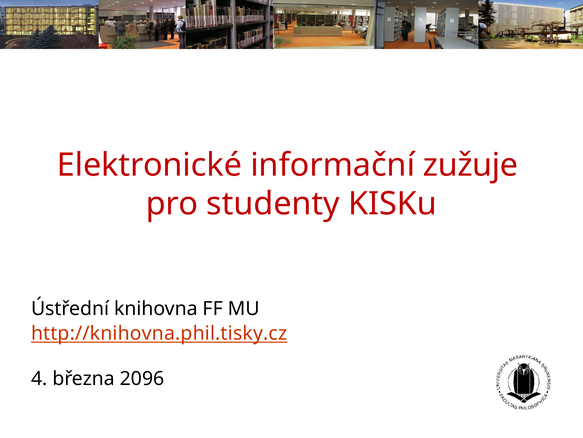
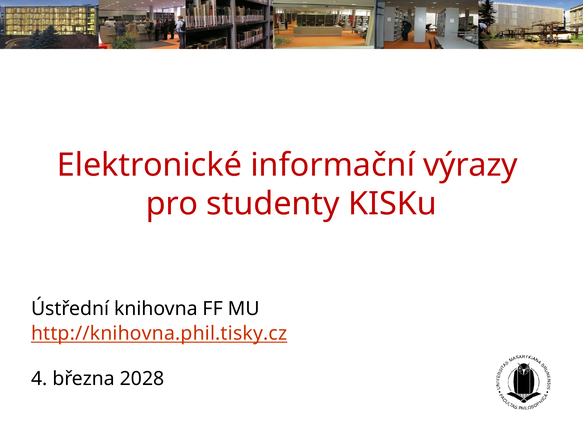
zužuje: zužuje -> výrazy (471, 165)
2096: 2096 -> 2028 (142, 378)
